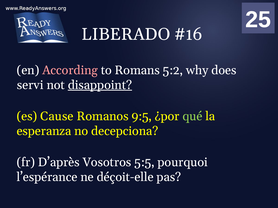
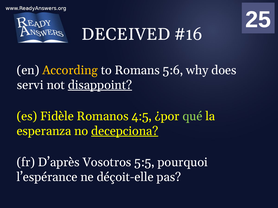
LIBERADO: LIBERADO -> DECEIVED (126, 34)
According colour: pink -> yellow (70, 70)
5:2: 5:2 -> 5:6 (173, 70)
Cause: Cause -> Fidèle (57, 116)
9:5: 9:5 -> 4:5 (142, 116)
decepciona underline: none -> present (125, 131)
